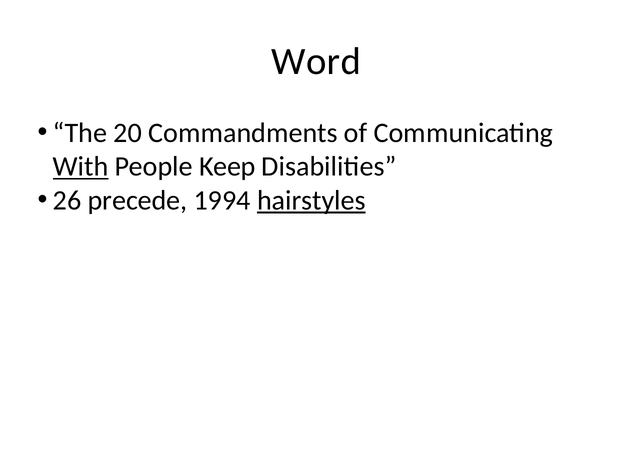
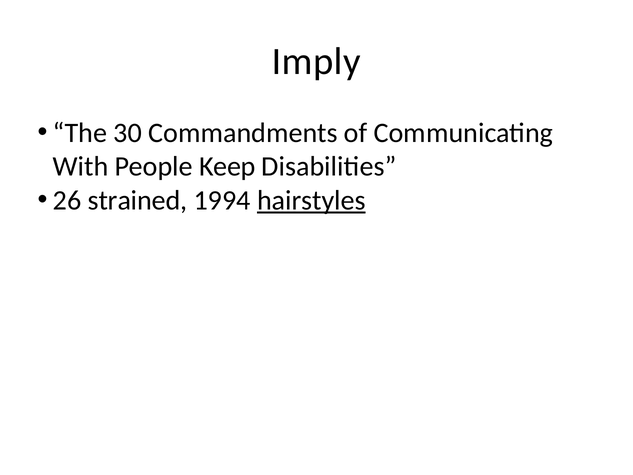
Word: Word -> Imply (316, 61)
20: 20 -> 30 (128, 133)
With underline: present -> none (81, 167)
precede: precede -> strained (138, 200)
